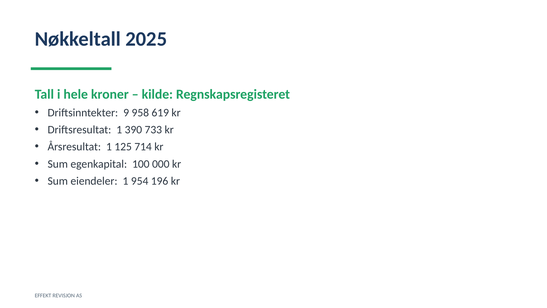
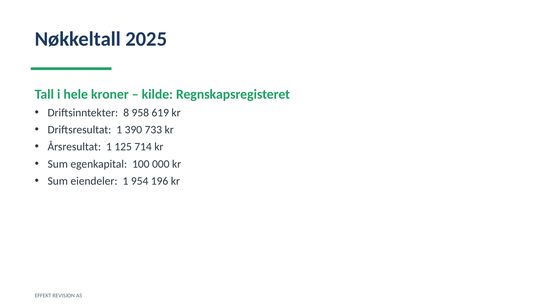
9: 9 -> 8 (126, 112)
